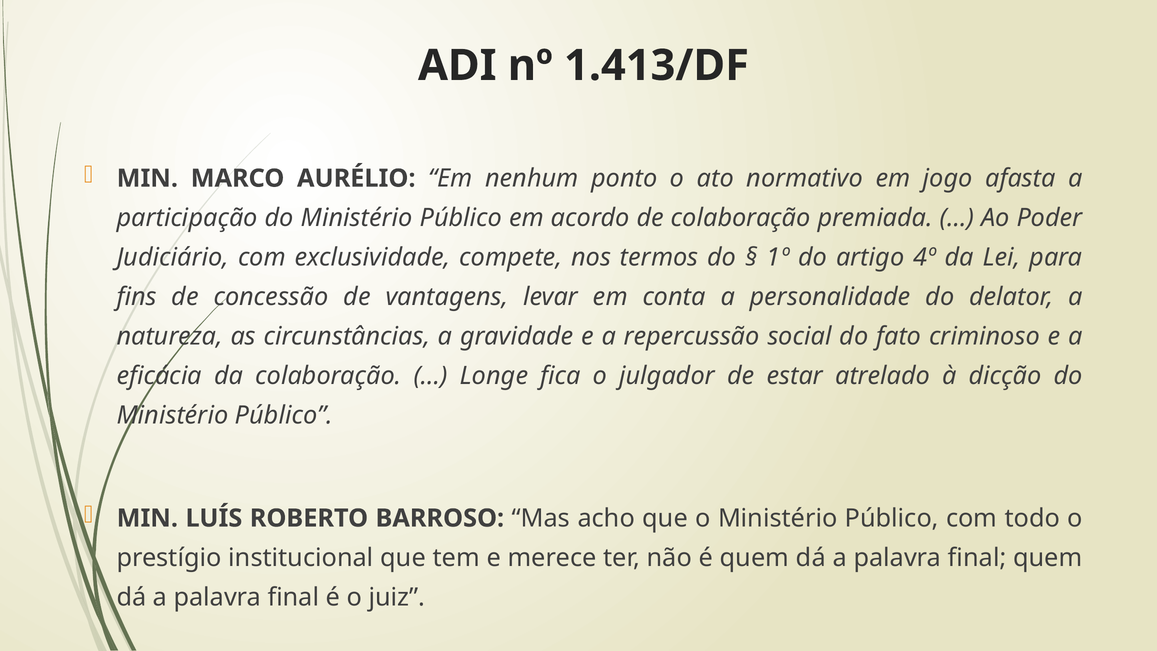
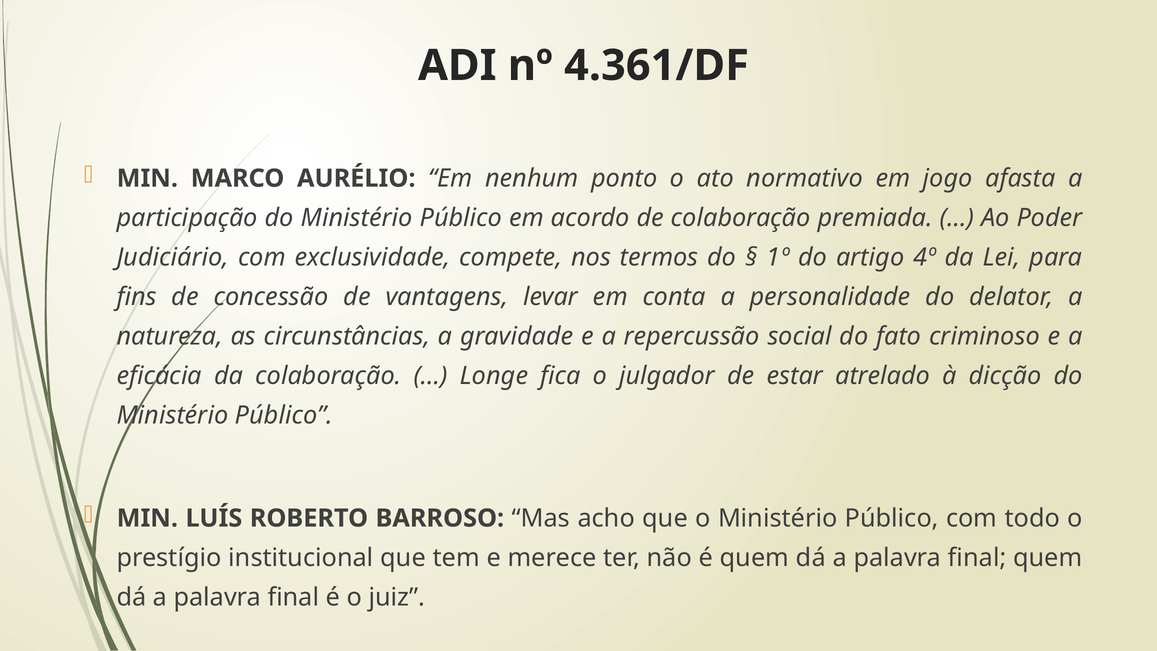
1.413/DF: 1.413/DF -> 4.361/DF (656, 66)
